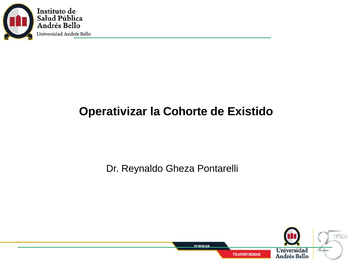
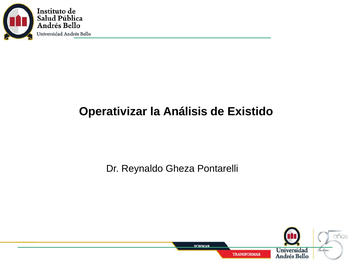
Cohorte: Cohorte -> Análisis (185, 111)
